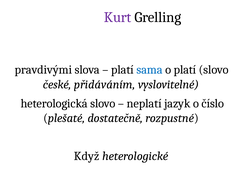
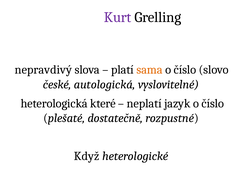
pravdivými: pravdivými -> nepravdivý (43, 69)
sama colour: blue -> orange (150, 69)
platí: platí -> číslo (185, 69)
přidáváním: přidáváním -> autologická (105, 84)
heterologická slovo: slovo -> které (103, 103)
